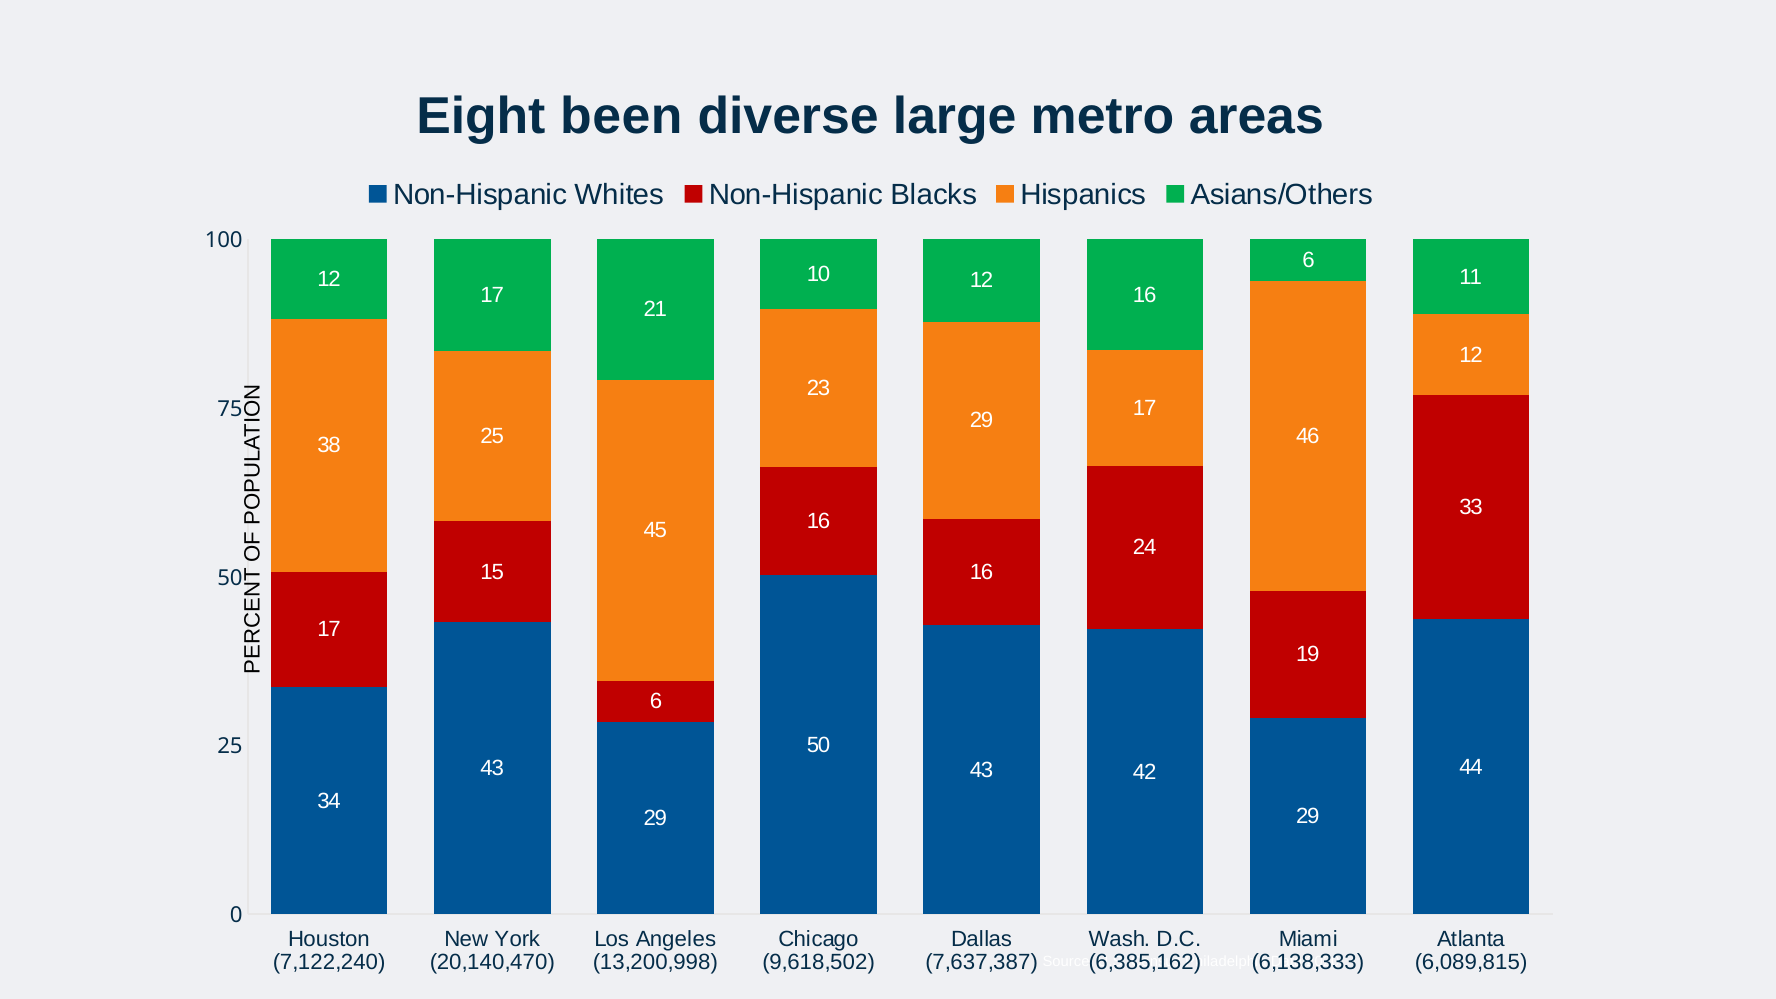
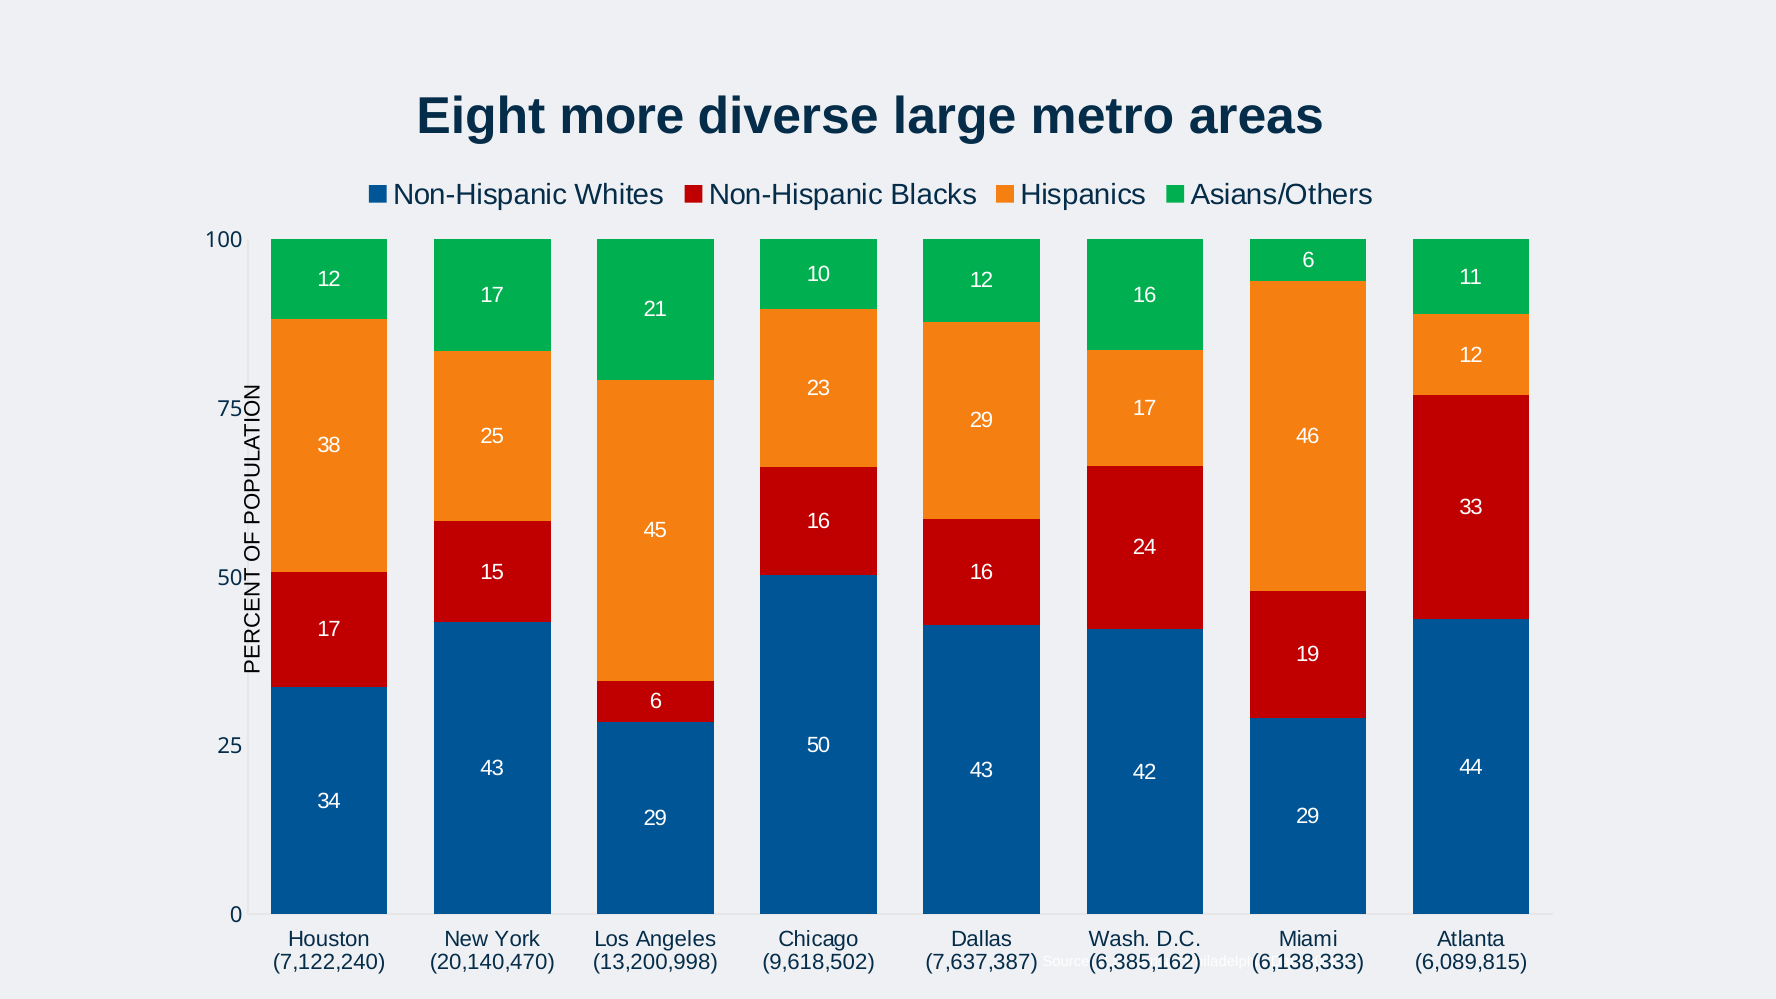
been: been -> more (622, 117)
